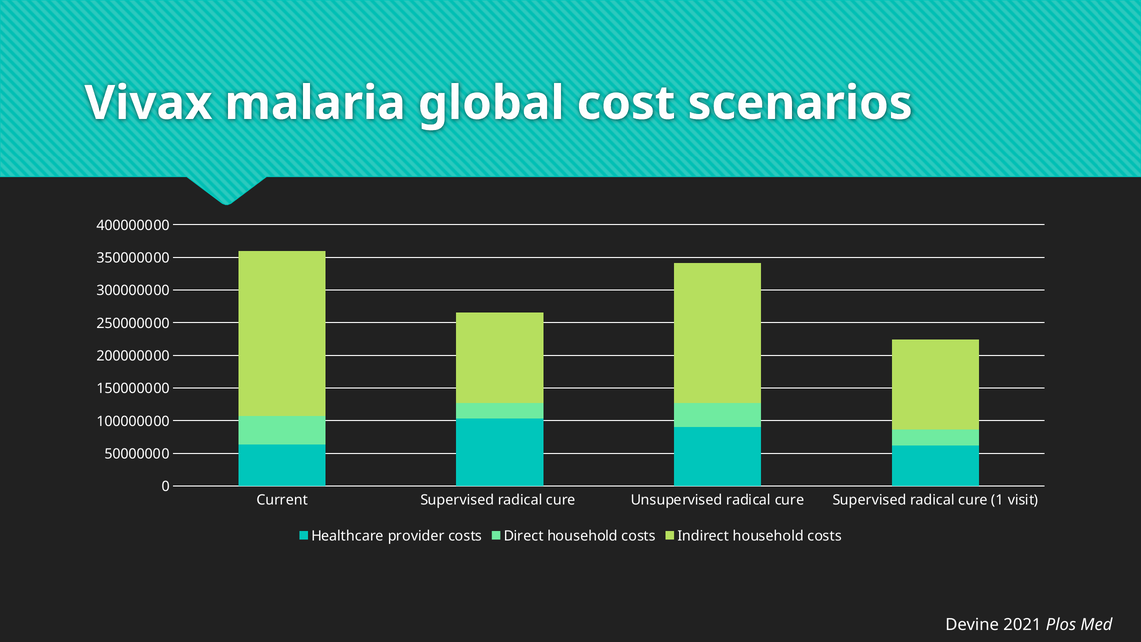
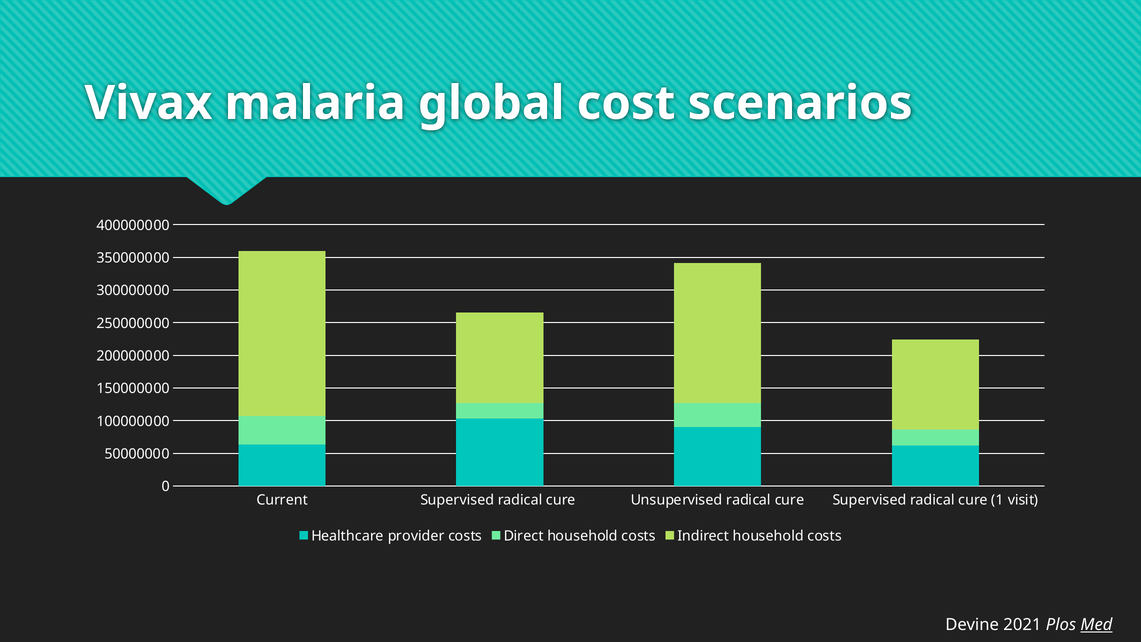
Med underline: none -> present (1096, 625)
